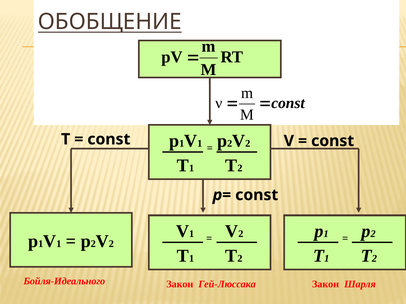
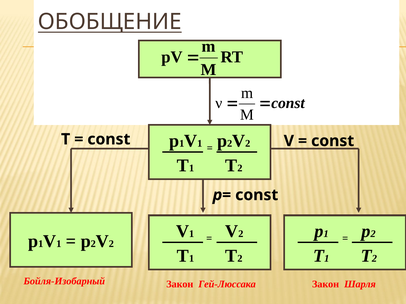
Бойля-Идеального: Бойля-Идеального -> Бойля-Изобарный (64, 282)
